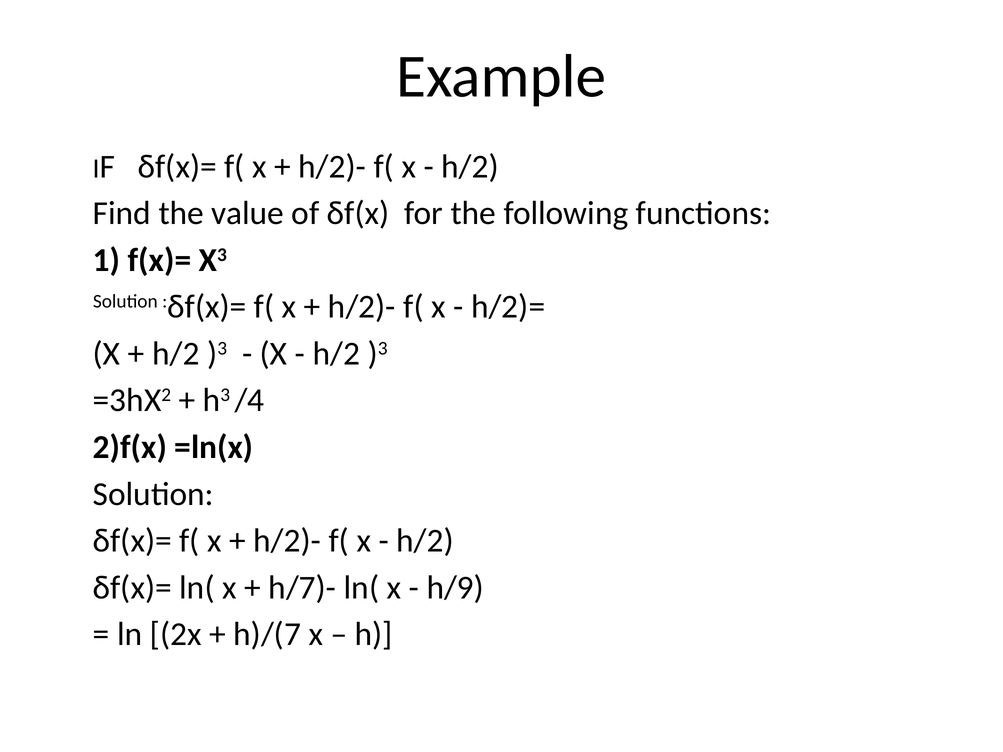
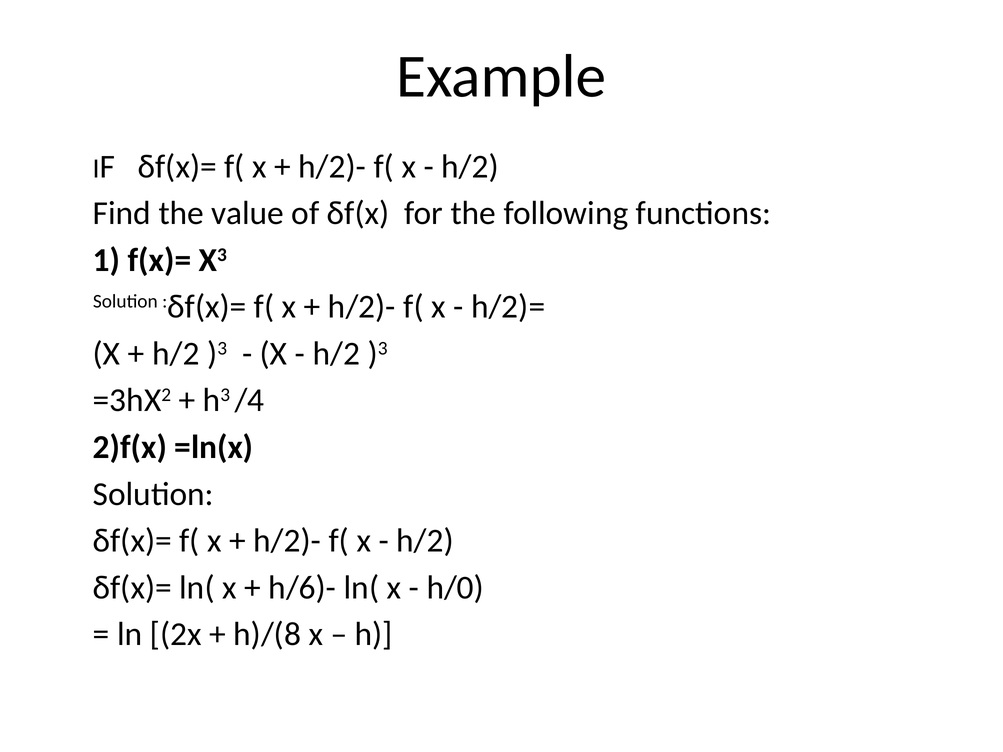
h/7)-: h/7)- -> h/6)- (302, 588)
h/9: h/9 -> h/0 (455, 588)
h)/(7: h)/(7 -> h)/(8 (267, 635)
